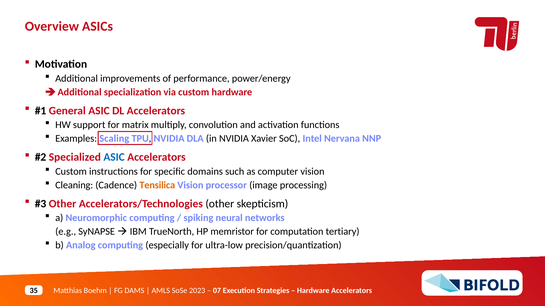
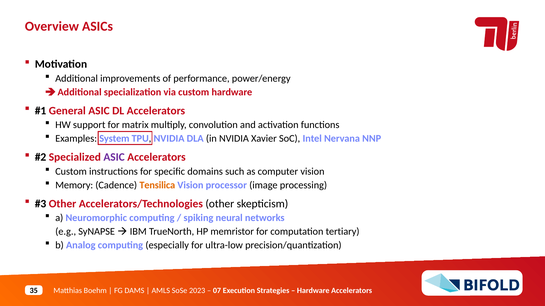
Scaling: Scaling -> System (114, 139)
ASIC colour: blue -> purple (114, 157)
Cleaning: Cleaning -> Memory (74, 185)
